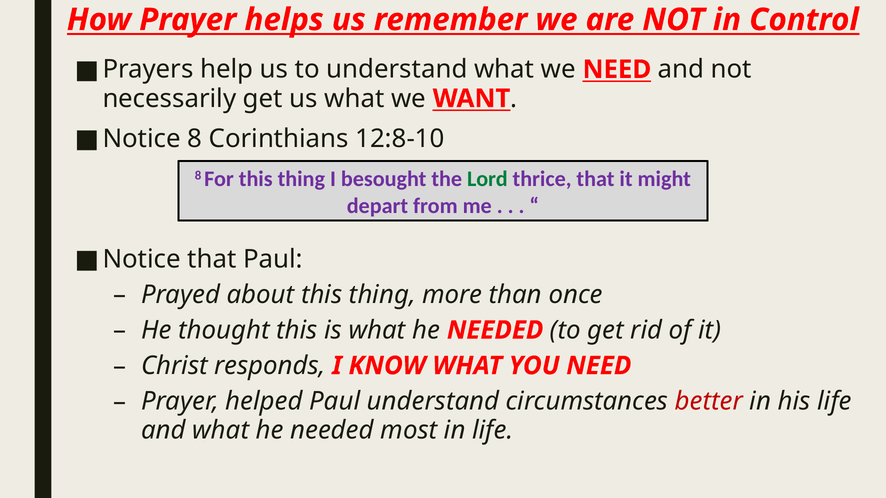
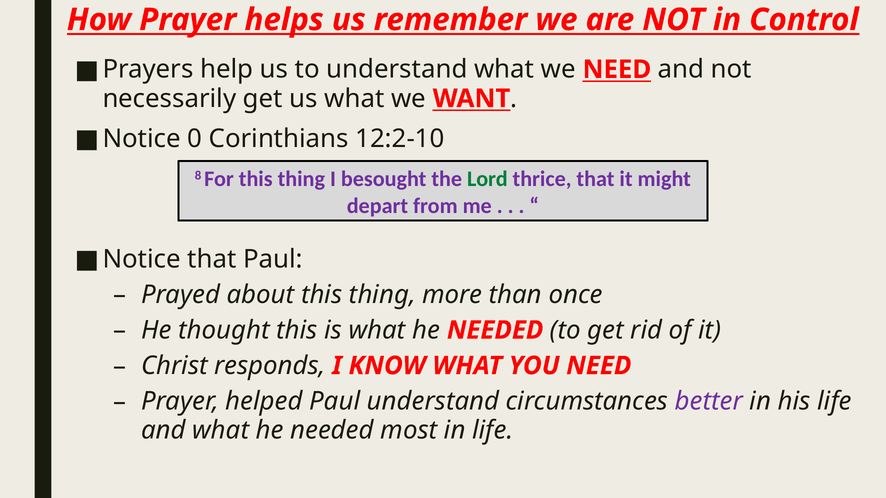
Notice 8: 8 -> 0 (195, 139)
12:8-10: 12:8-10 -> 12:2-10 (400, 139)
better colour: red -> purple (709, 402)
